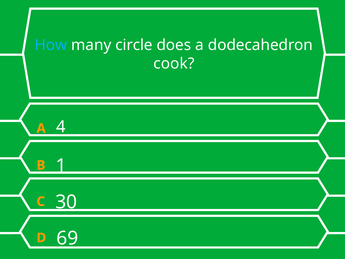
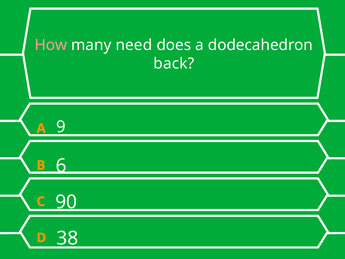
How colour: light blue -> pink (51, 45)
circle: circle -> need (134, 45)
cook: cook -> back (174, 63)
4: 4 -> 9 (61, 127)
1: 1 -> 6 (61, 166)
30: 30 -> 90 (66, 202)
69: 69 -> 38 (67, 238)
